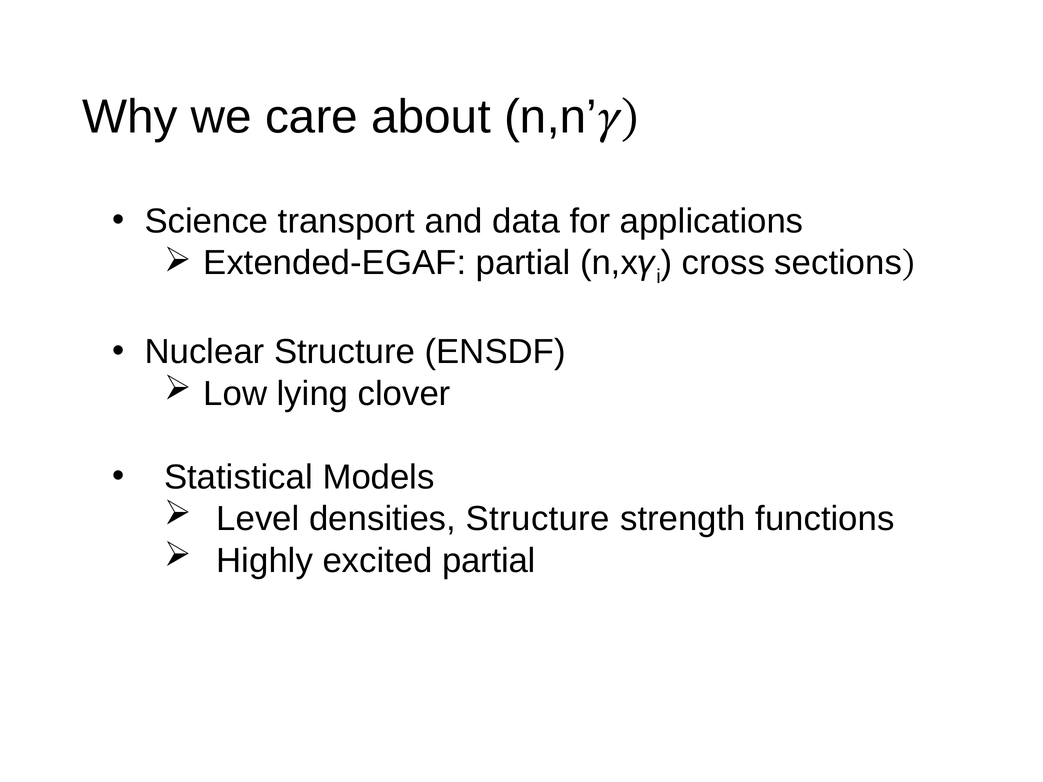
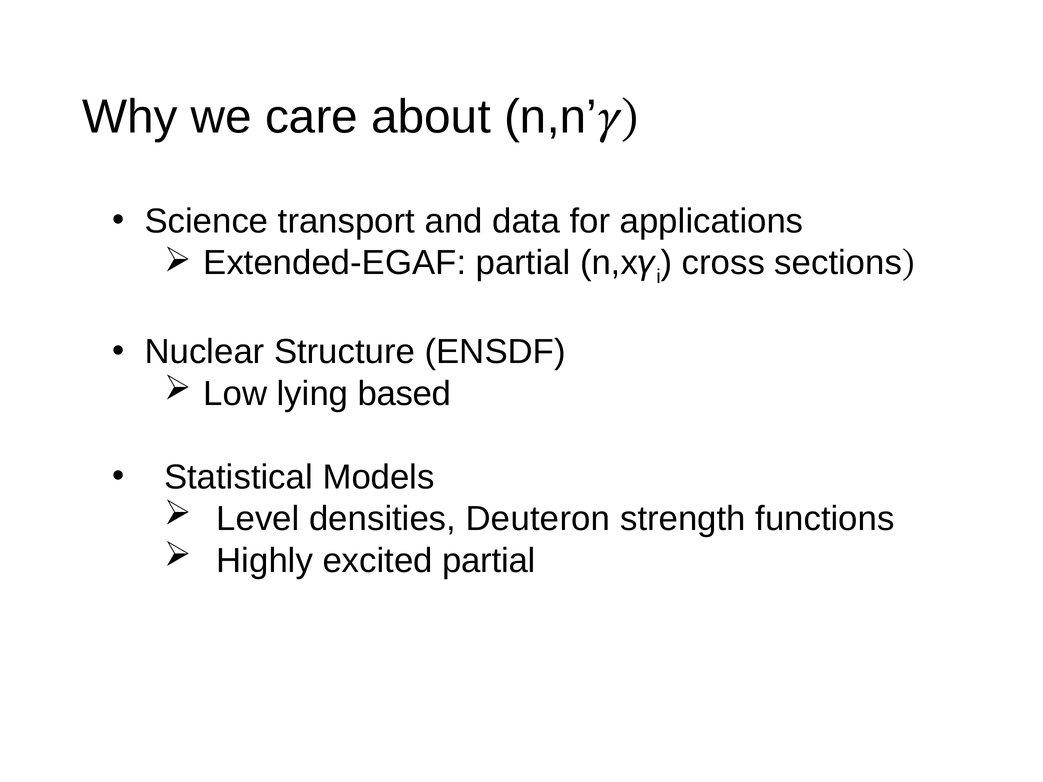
clover: clover -> based (404, 394)
densities Structure: Structure -> Deuteron (538, 519)
